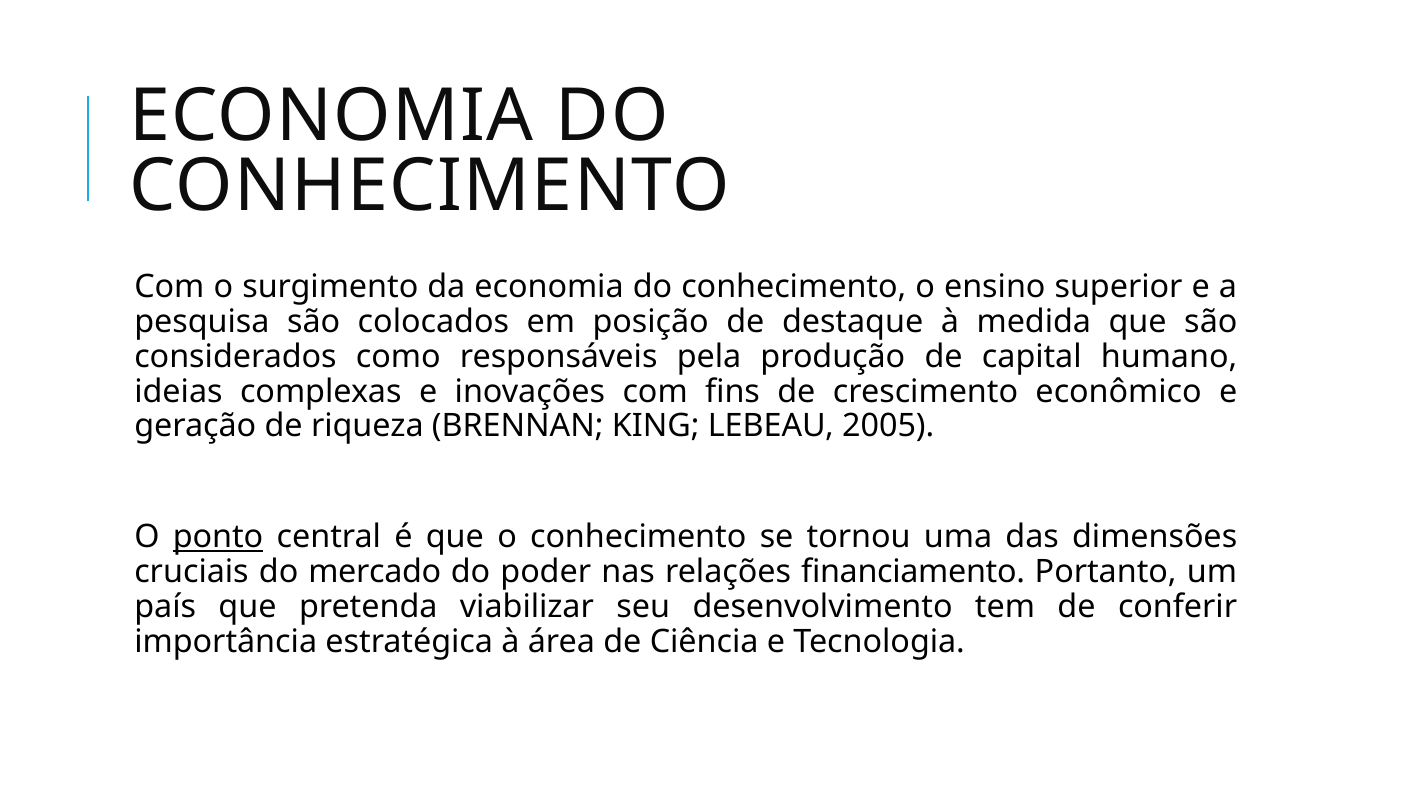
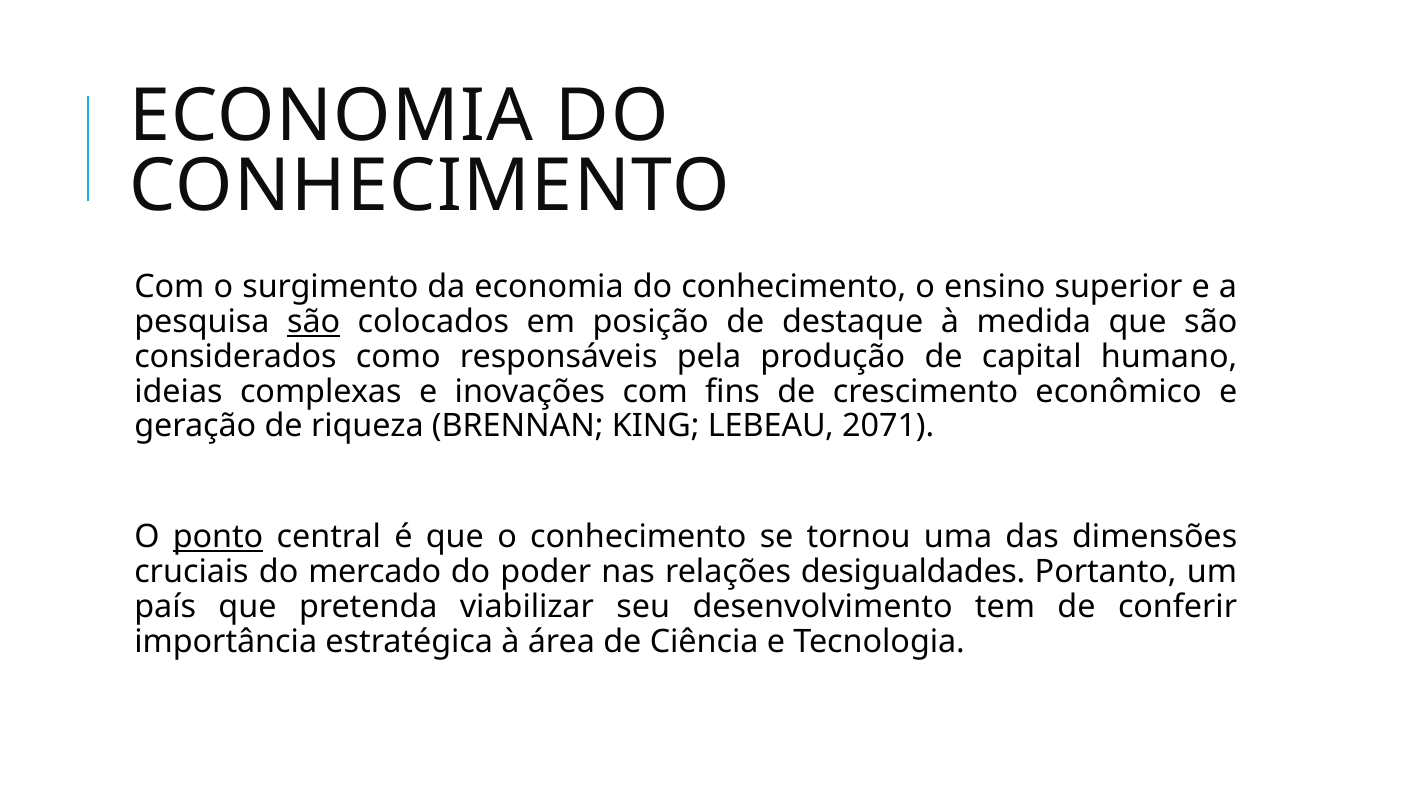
são underline: none -> present (314, 322)
2005: 2005 -> 2071 (888, 427)
financiamento: financiamento -> desigualdades (913, 572)
